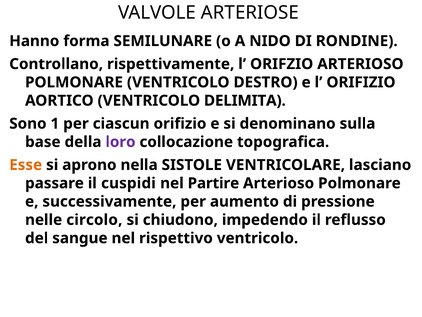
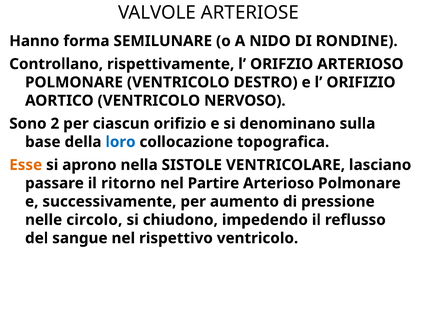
DELIMITA: DELIMITA -> NERVOSO (245, 100)
1: 1 -> 2 (55, 123)
loro colour: purple -> blue (120, 142)
cuspidi: cuspidi -> ritorno (128, 183)
